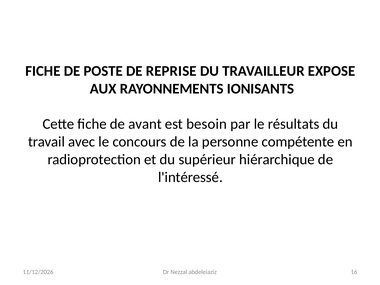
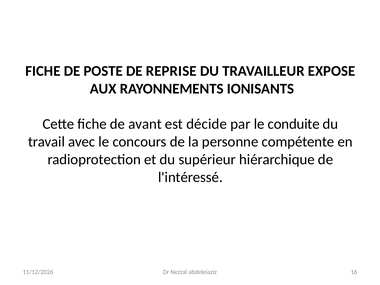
besoin: besoin -> décide (207, 124)
résultats: résultats -> conduite (294, 124)
